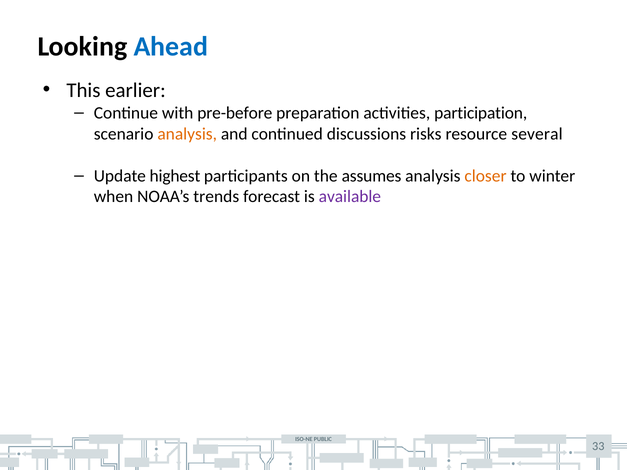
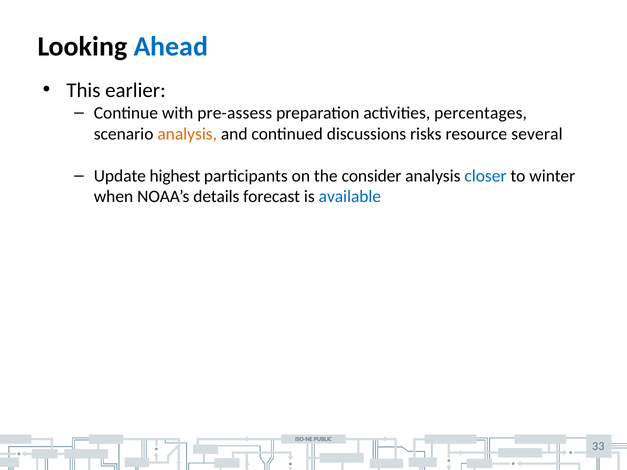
pre-before: pre-before -> pre-assess (235, 113)
participation: participation -> percentages (481, 113)
assumes: assumes -> consider (371, 176)
closer colour: orange -> blue (485, 176)
trends: trends -> details (216, 197)
available colour: purple -> blue (350, 197)
